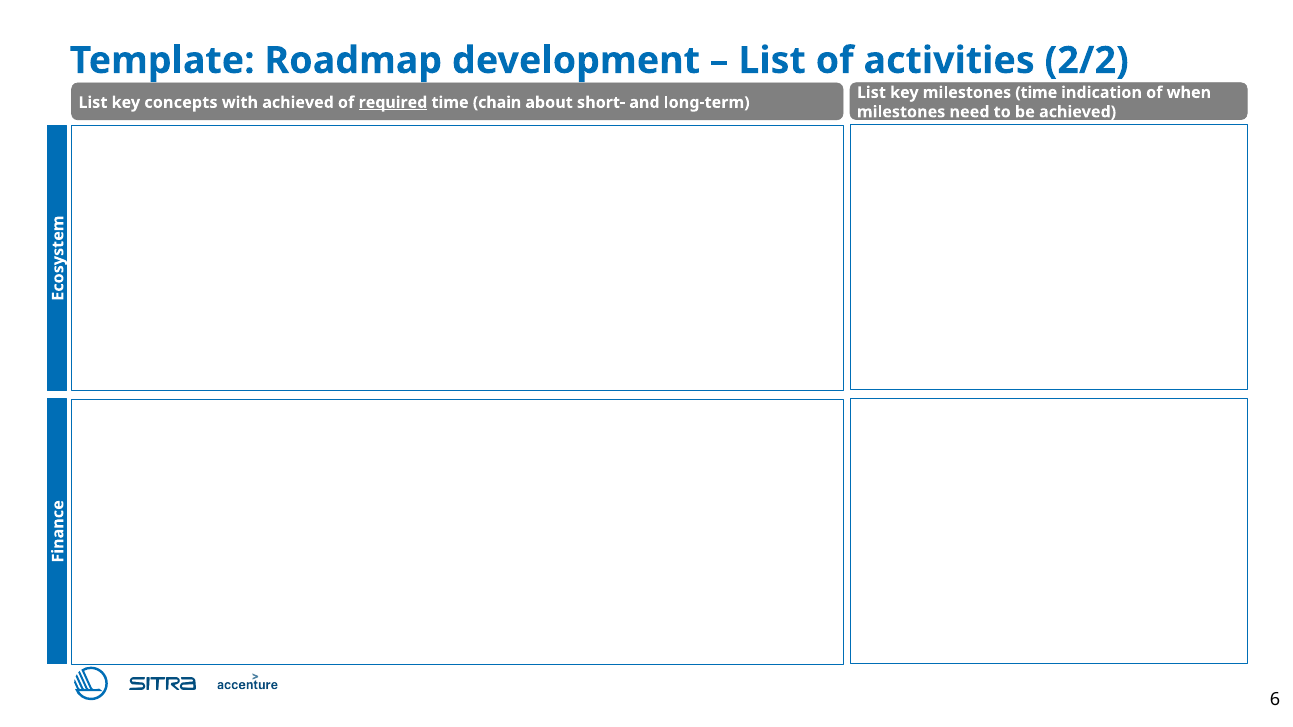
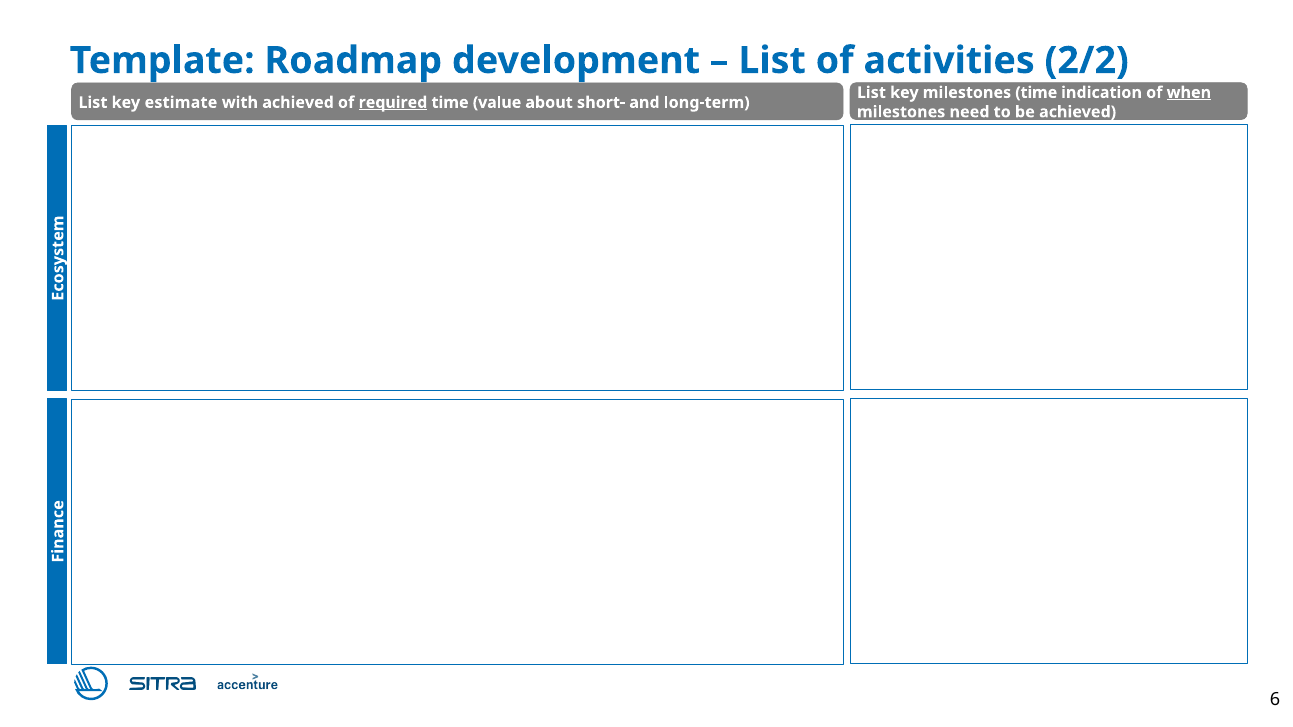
when underline: none -> present (1189, 93)
concepts: concepts -> estimate (181, 103)
chain: chain -> value (497, 103)
